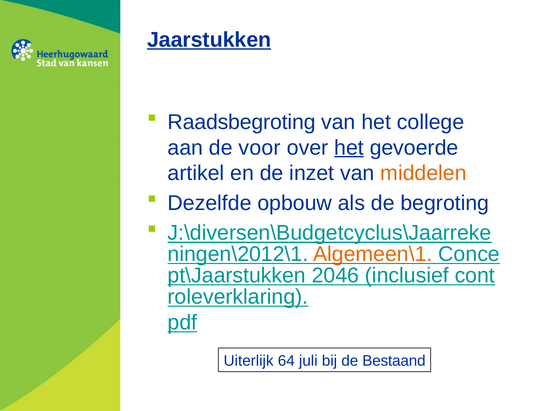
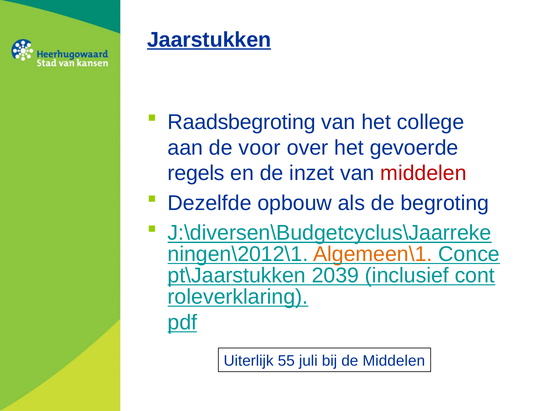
het underline: present -> none (349, 148)
artikel: artikel -> regels (196, 173)
middelen colour: orange -> red (423, 173)
2046: 2046 -> 2039 (335, 276)
64: 64 -> 55 (286, 361)
de Bestaand: Bestaand -> Middelen (394, 361)
